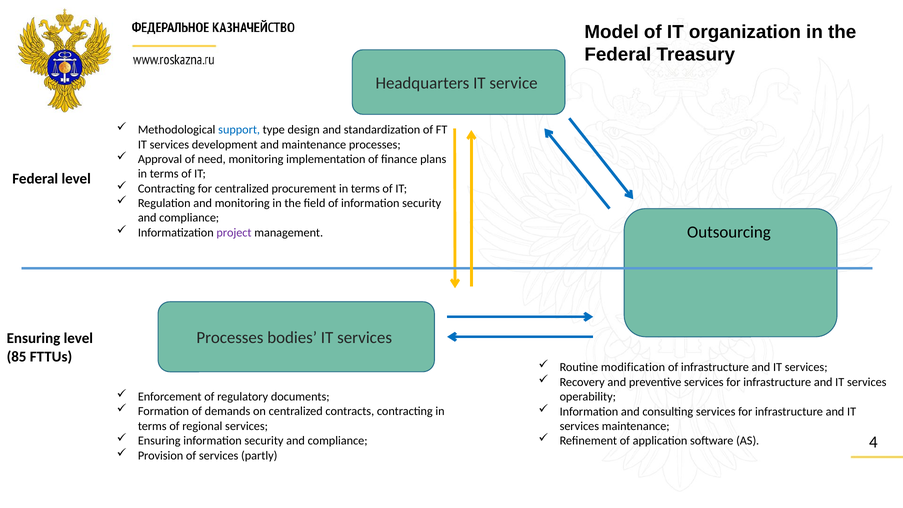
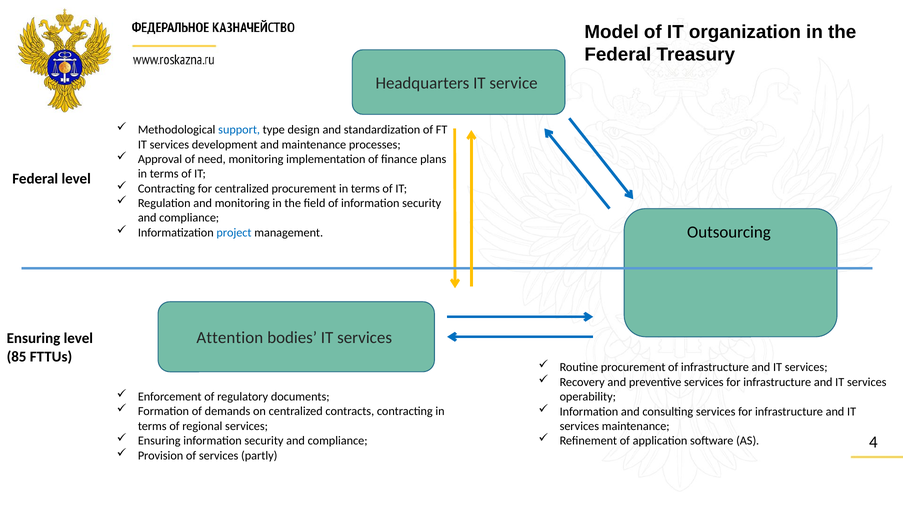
project colour: purple -> blue (234, 233)
Processes: Processes -> Attention (230, 338)
Routine modification: modification -> procurement (633, 367)
